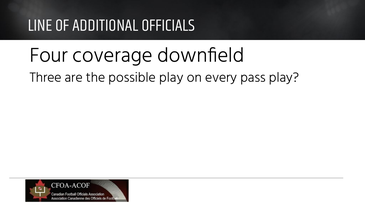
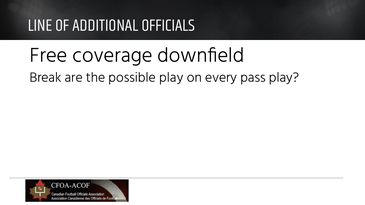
Four: Four -> Free (49, 55)
Three: Three -> Break (46, 78)
